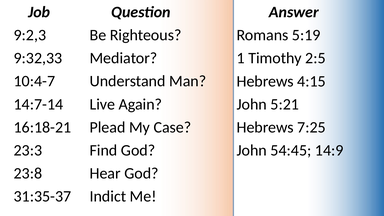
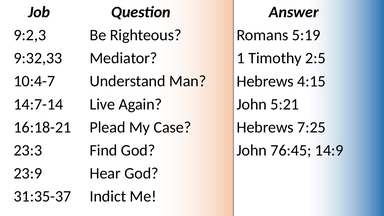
54:45: 54:45 -> 76:45 (291, 150)
23:8: 23:8 -> 23:9 (28, 173)
